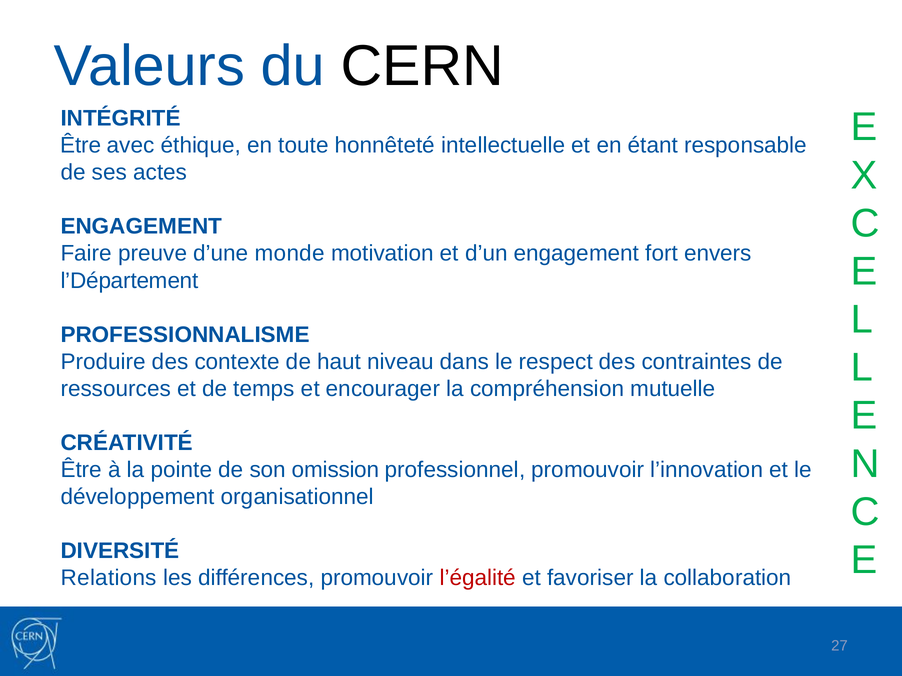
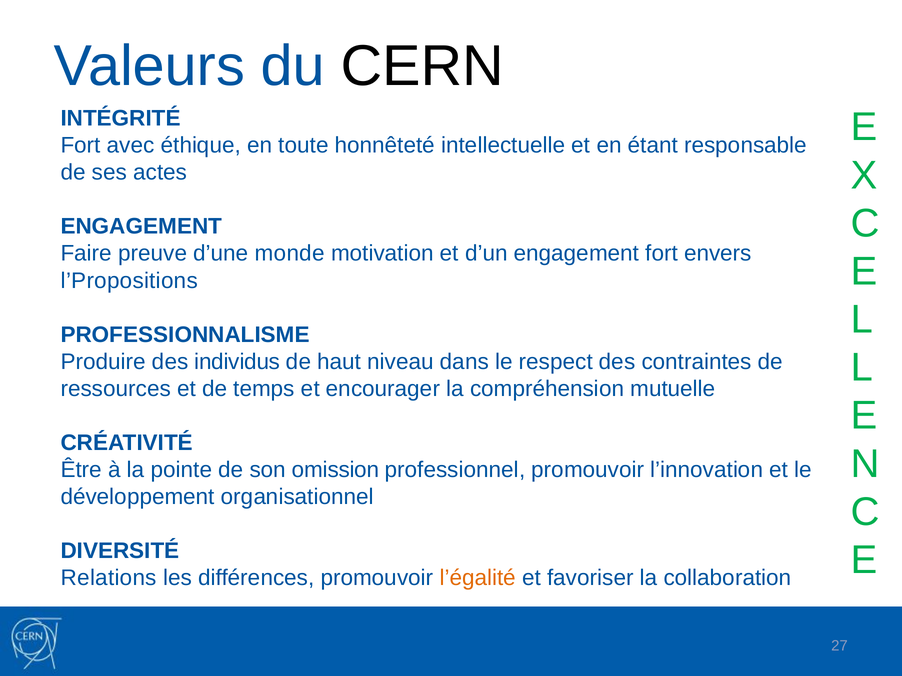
Être: Être -> Fort (81, 145)
l’Département: l’Département -> l’Propositions (129, 281)
contexte: contexte -> individus (237, 362)
l’égalité colour: red -> orange (478, 578)
